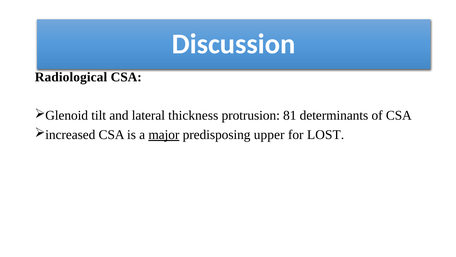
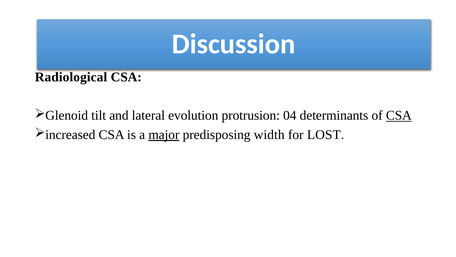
thickness: thickness -> evolution (193, 115)
81: 81 -> 04 (290, 115)
CSA underline: none -> present (399, 115)
upper: upper -> width (269, 134)
